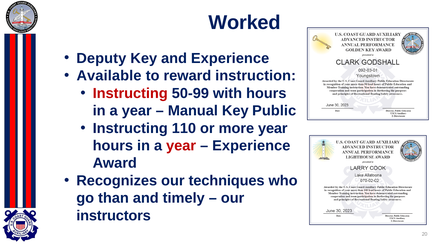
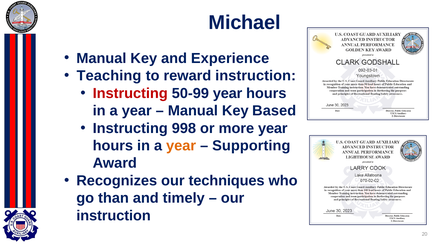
Worked: Worked -> Michael (245, 23)
Deputy: Deputy -> Manual (101, 58)
Available: Available -> Teaching (109, 76)
50-99 with: with -> year (228, 93)
Public: Public -> Based (274, 111)
110: 110 -> 998 (184, 128)
year colour: red -> orange (181, 146)
Experience: Experience -> Supporting (251, 146)
instructors: instructors -> instruction (114, 216)
